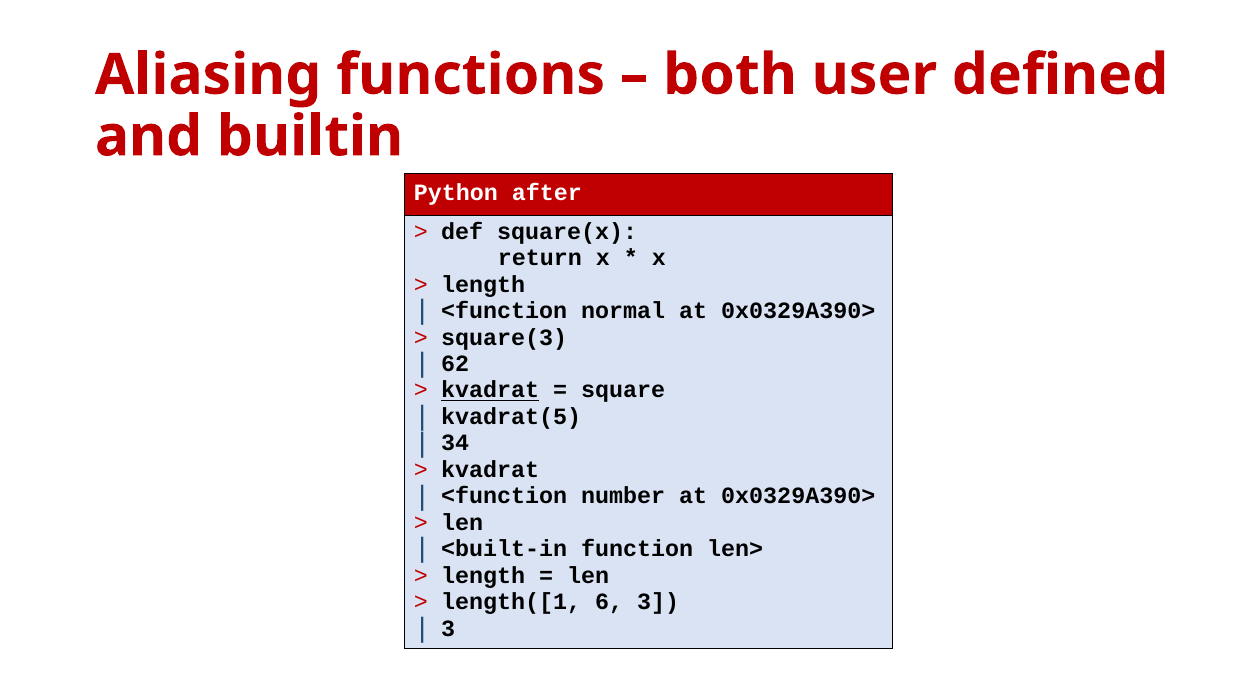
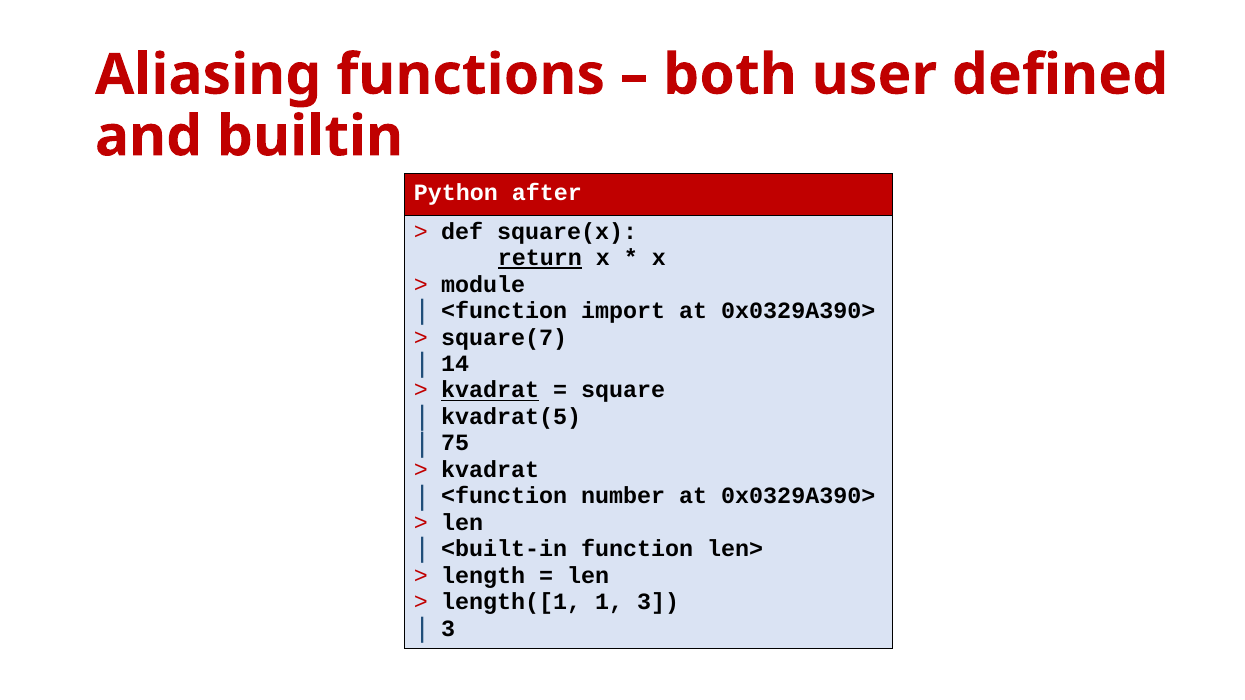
return underline: none -> present (540, 258)
length: length -> module (483, 285)
normal: normal -> import (623, 311)
square(3: square(3 -> square(7 (504, 338)
62: 62 -> 14 (455, 364)
34: 34 -> 75 (455, 443)
6: 6 -> 1 (609, 602)
